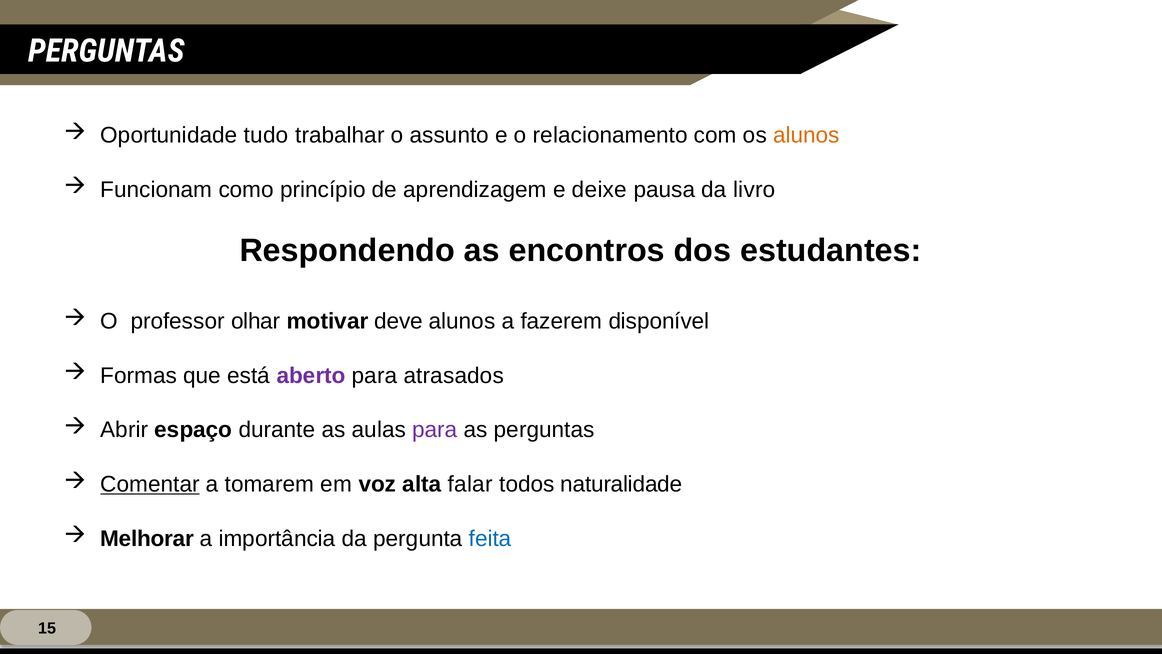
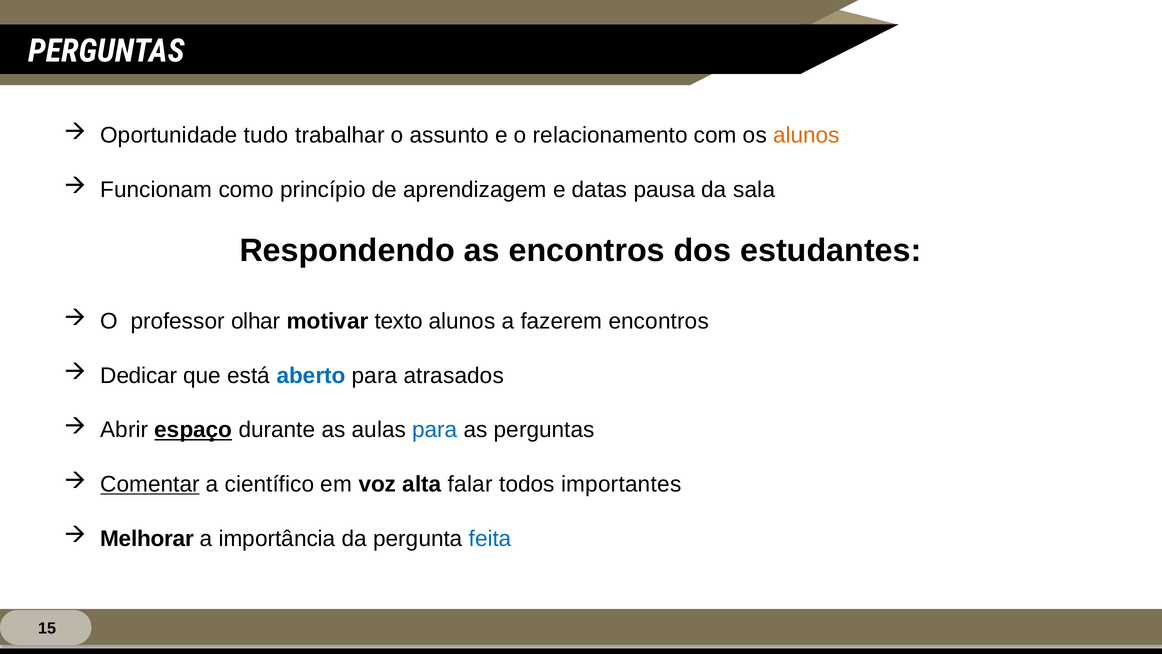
deixe: deixe -> datas (600, 189)
livro: livro -> sala (754, 189)
deve: deve -> texto (399, 321)
fazerem disponível: disponível -> encontros (659, 321)
Formas: Formas -> Dedicar (139, 375)
aberto colour: purple -> blue (311, 375)
espaço underline: none -> present (193, 430)
para colour: purple -> blue (435, 430)
tomarem: tomarem -> científico (269, 484)
naturalidade: naturalidade -> importantes (621, 484)
